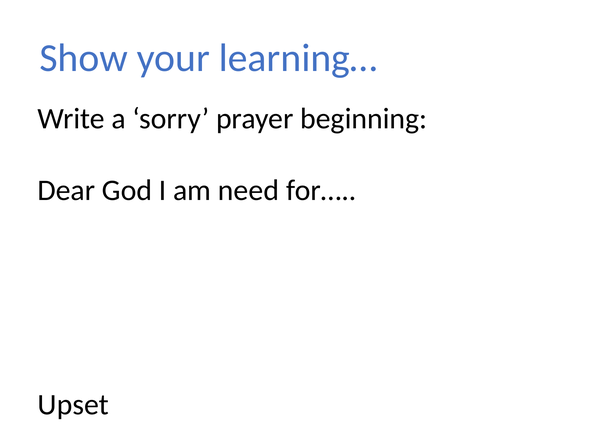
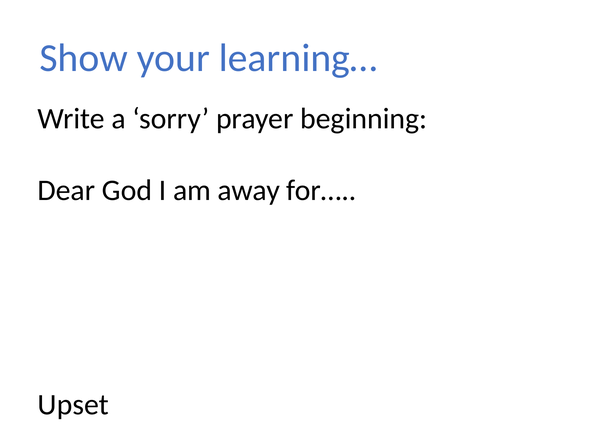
need: need -> away (249, 190)
